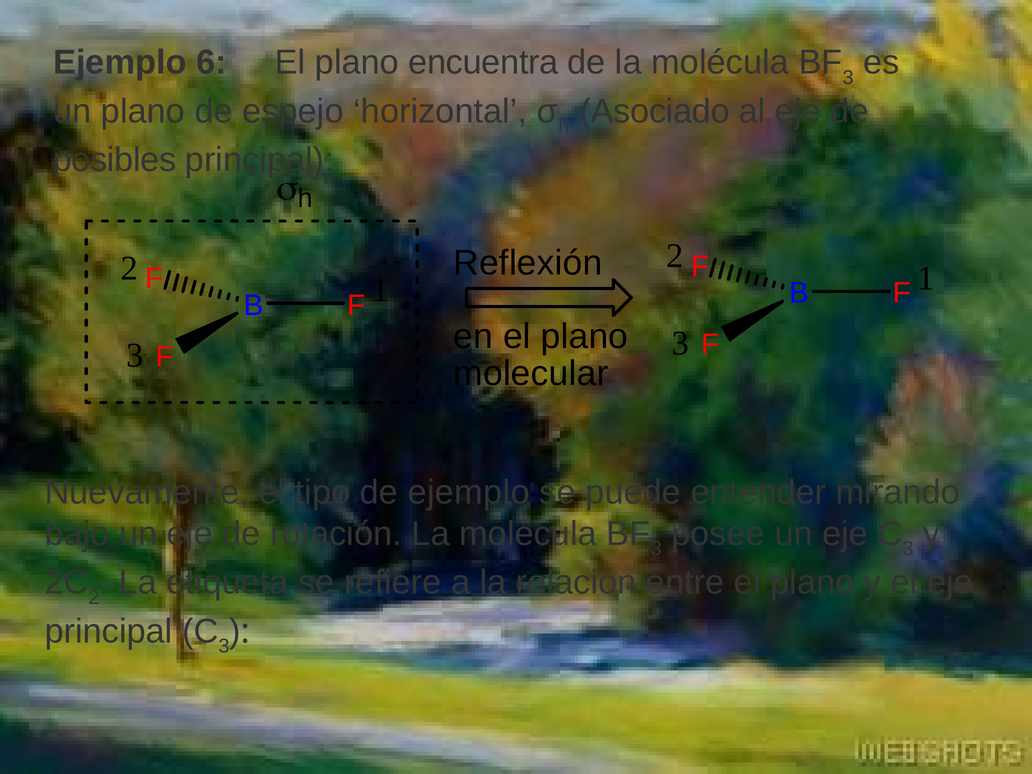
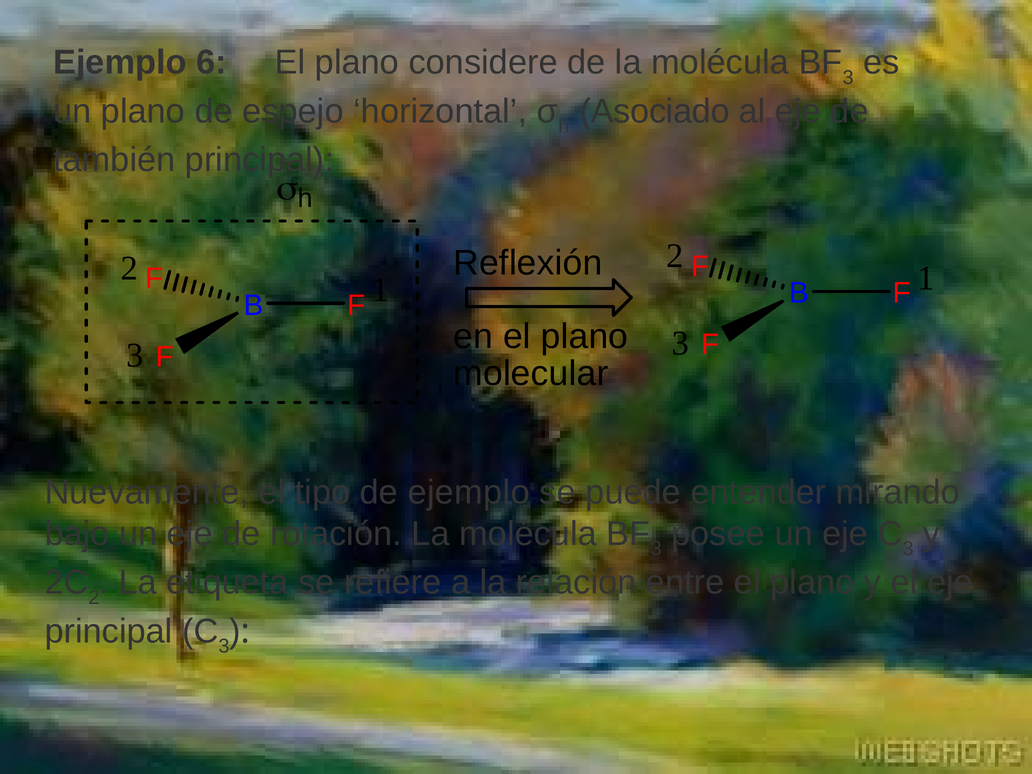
encuentra: encuentra -> considere (483, 63)
posibles: posibles -> también (114, 160)
